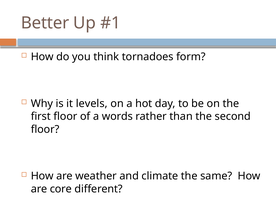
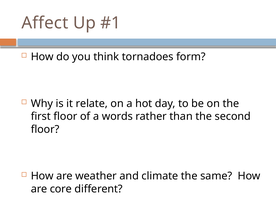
Better: Better -> Affect (45, 23)
levels: levels -> relate (92, 104)
